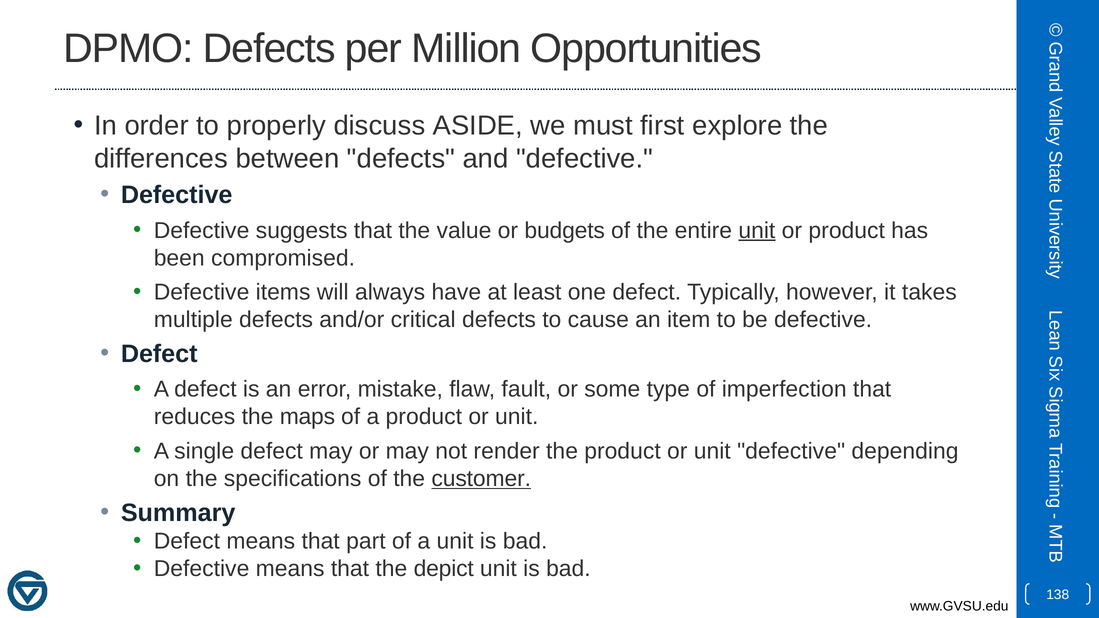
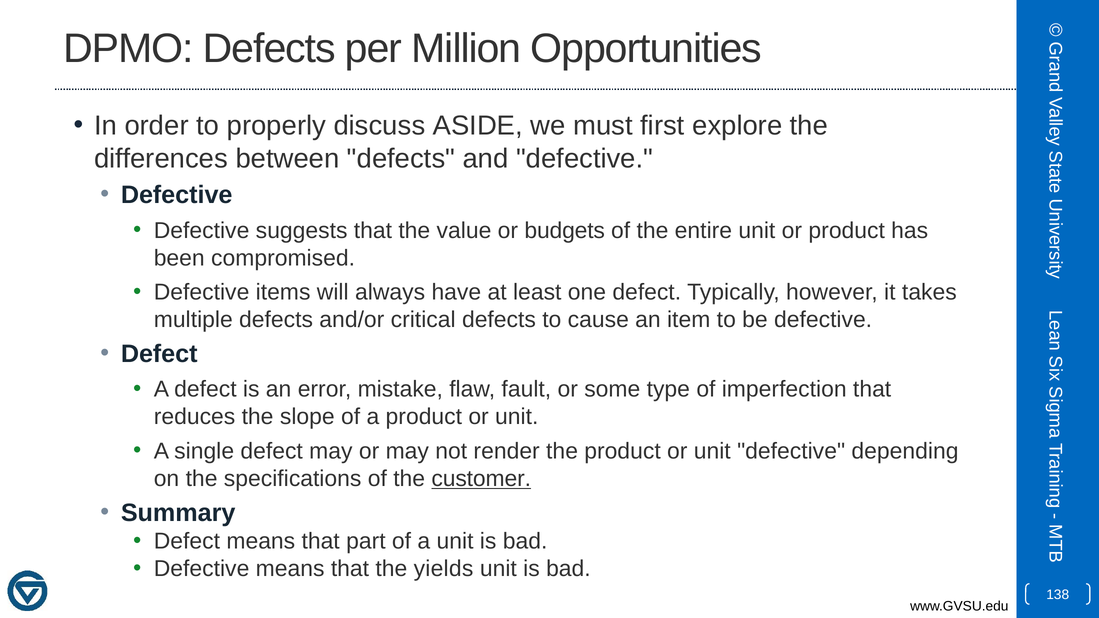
unit underline: present -> none (757, 231)
maps: maps -> slope (307, 417)
depict: depict -> yields (443, 569)
